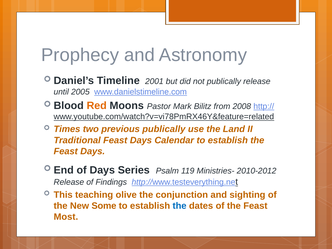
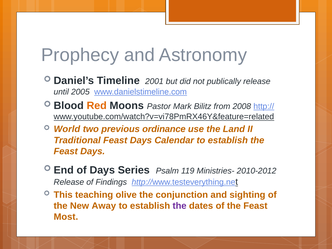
Times: Times -> World (67, 129)
previous publically: publically -> ordinance (164, 129)
Some: Some -> Away (104, 206)
the colour: blue -> purple (180, 206)
